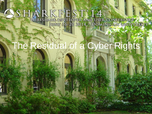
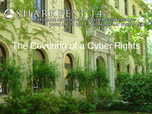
Residual: Residual -> Covering (48, 46)
